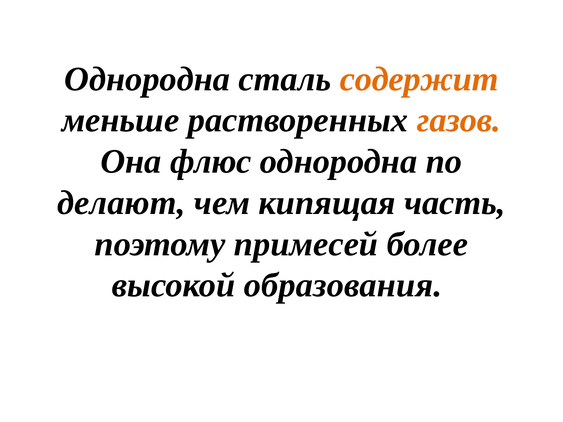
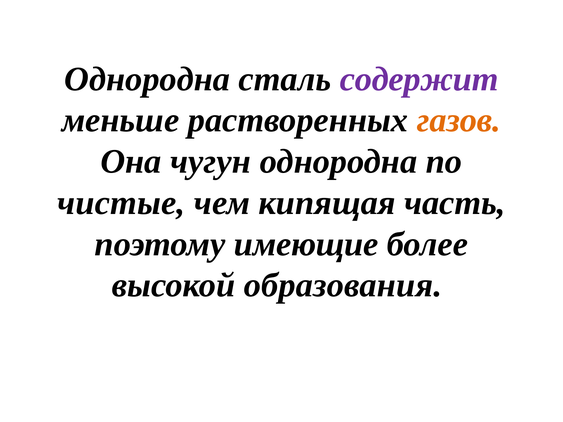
содержит colour: orange -> purple (419, 79)
флюс: флюс -> чугун (211, 162)
делают: делают -> чистые (121, 203)
примесей: примесей -> имеющие (306, 244)
